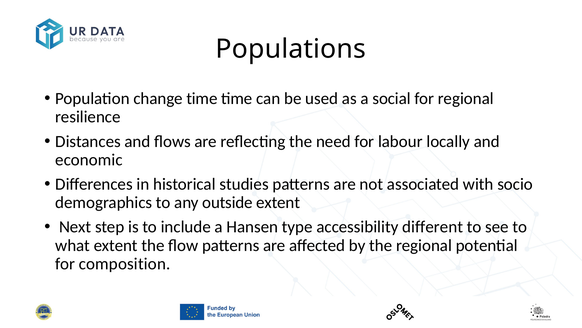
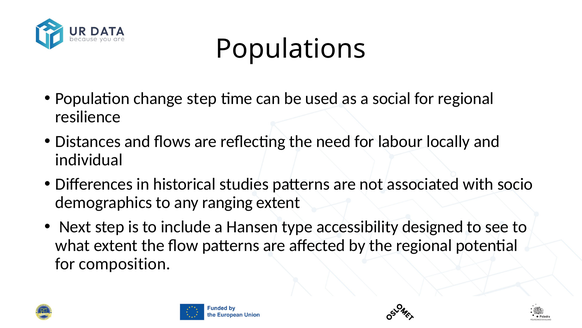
change time: time -> step (202, 98)
economic: economic -> individual (89, 159)
outside: outside -> ranging (227, 202)
different: different -> designed (433, 227)
